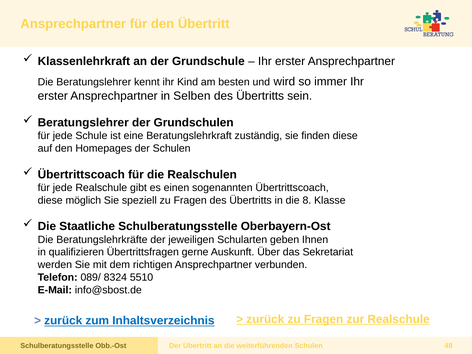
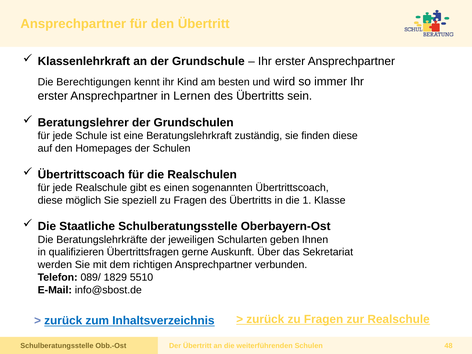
Die Beratungslehrer: Beratungslehrer -> Berechtigungen (94, 82)
Selben: Selben -> Lernen (192, 96)
8: 8 -> 1 (307, 200)
8324: 8324 -> 1829 (115, 277)
